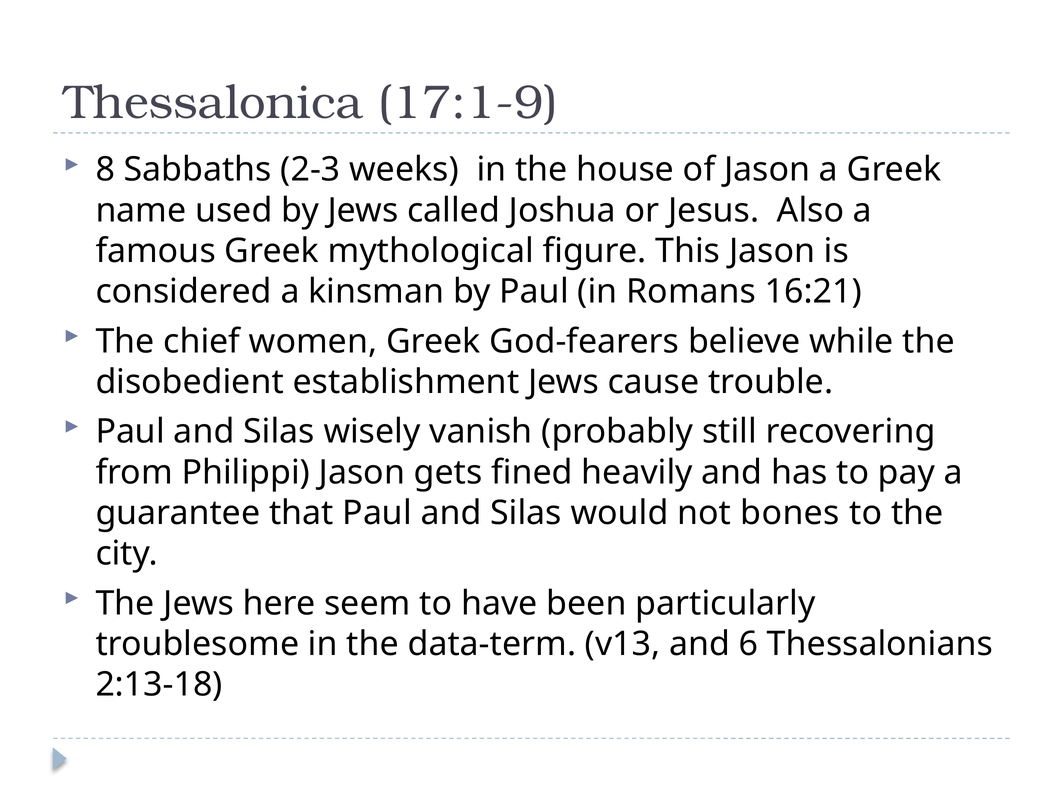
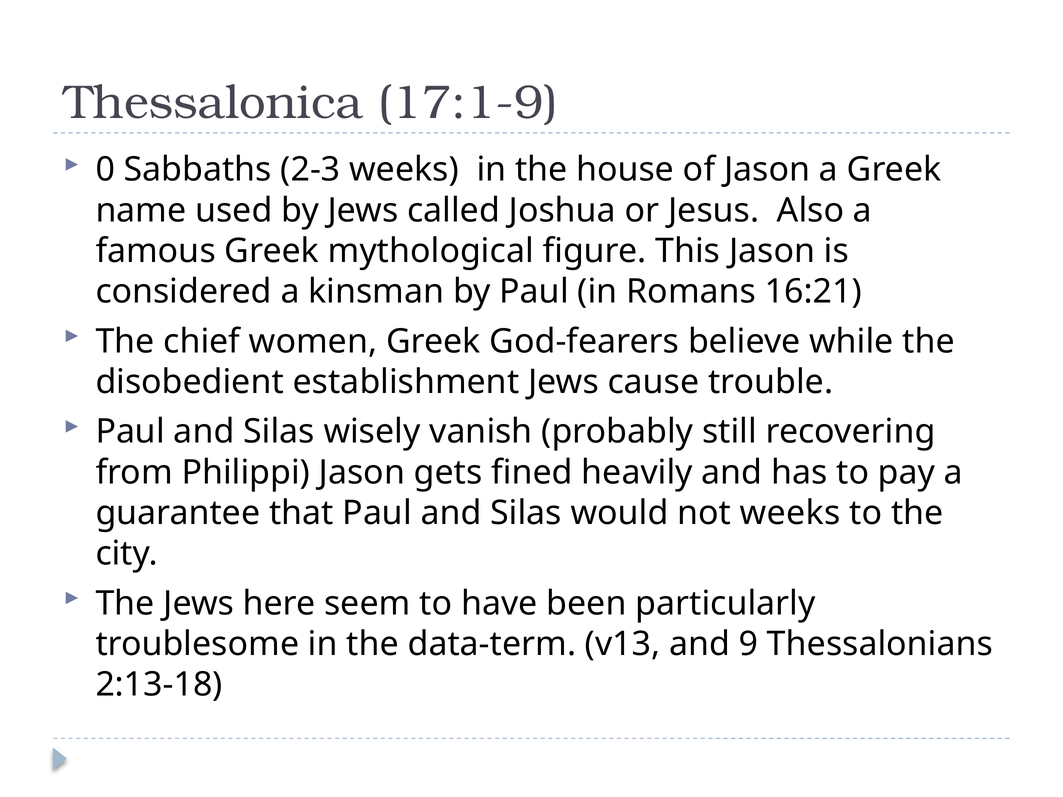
8: 8 -> 0 (105, 170)
not bones: bones -> weeks (790, 513)
6: 6 -> 9 (749, 644)
